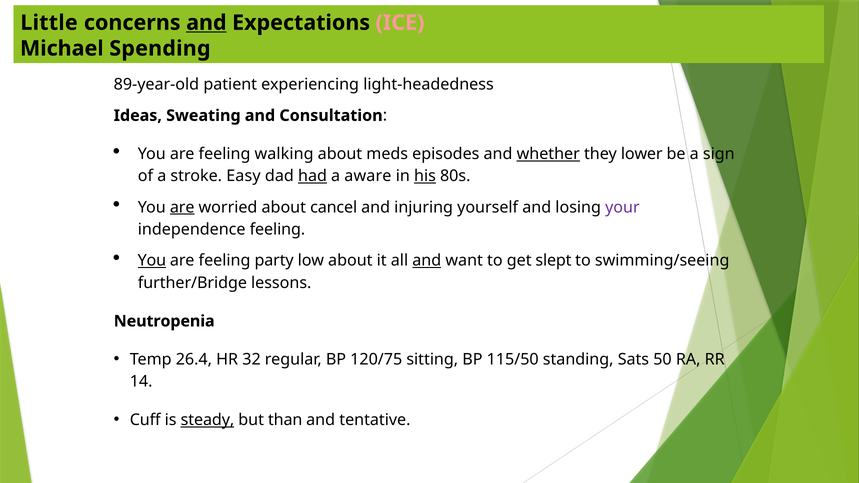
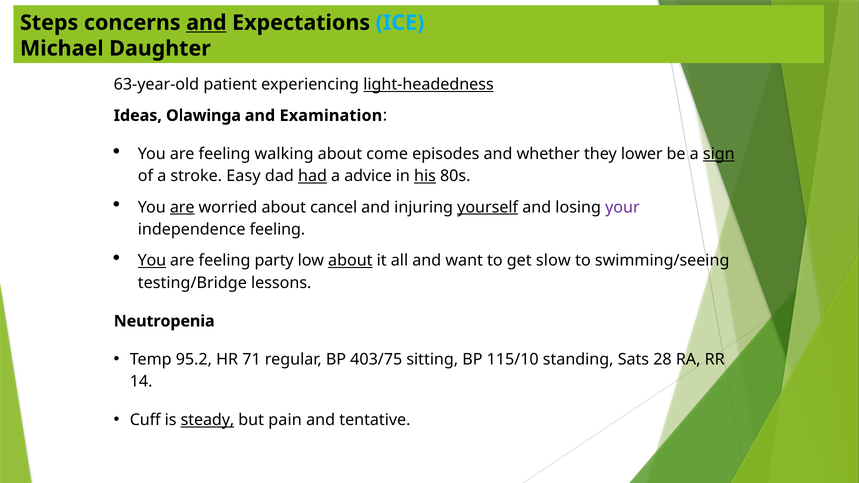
Little: Little -> Steps (49, 23)
ICE colour: pink -> light blue (400, 23)
Spending: Spending -> Daughter (160, 49)
89-year-old: 89-year-old -> 63-year-old (156, 84)
light-headedness underline: none -> present (428, 84)
Sweating: Sweating -> Olawinga (203, 116)
Consultation: Consultation -> Examination (331, 116)
meds: meds -> come (387, 154)
whether underline: present -> none (548, 154)
sign underline: none -> present (719, 154)
aware: aware -> advice (368, 176)
yourself underline: none -> present (488, 207)
about underline: none -> present (350, 261)
and underline: present -> none (427, 261)
slept: slept -> slow (553, 261)
further/Bridge: further/Bridge -> testing/Bridge (192, 283)
26.4: 26.4 -> 95.2 (194, 360)
32: 32 -> 71 (252, 360)
120/75: 120/75 -> 403/75 (376, 360)
115/50: 115/50 -> 115/10 (513, 360)
50: 50 -> 28 (662, 360)
than: than -> pain (285, 420)
